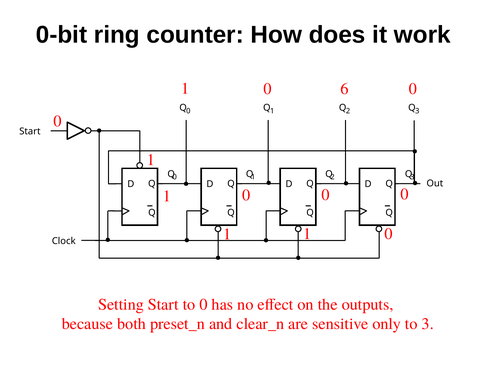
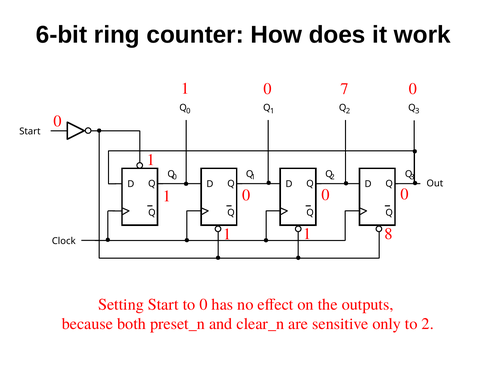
0-bit: 0-bit -> 6-bit (62, 35)
6: 6 -> 7 (345, 89)
0: 0 -> 8 (389, 234)
to 3: 3 -> 2 (428, 324)
